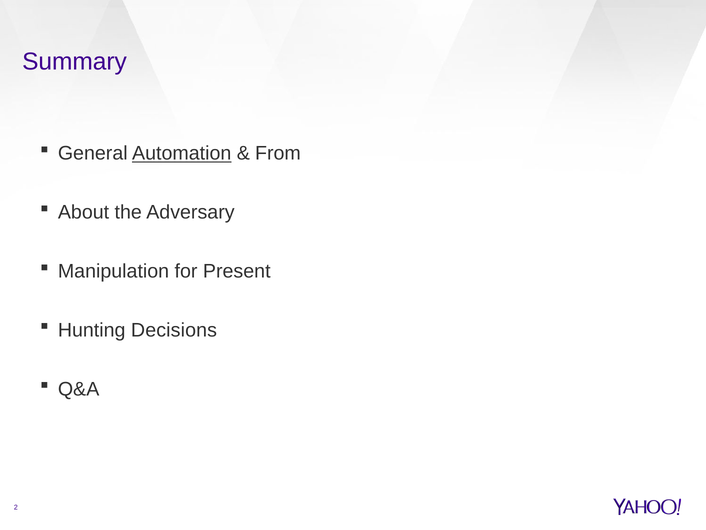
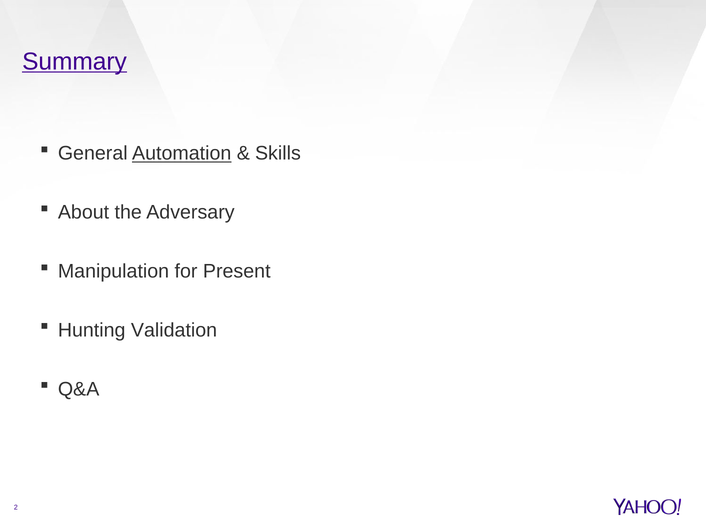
Summary underline: none -> present (74, 61)
From: From -> Skills (278, 153)
Decisions: Decisions -> Validation (174, 330)
